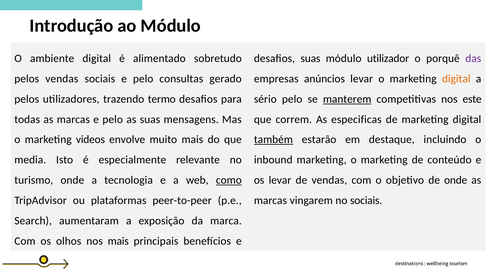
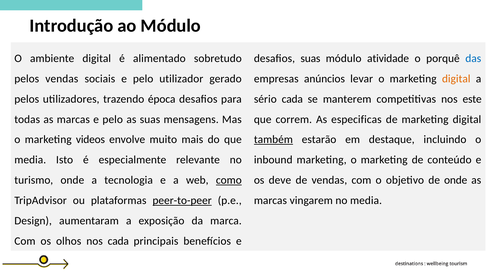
utilizador: utilizador -> atividade (388, 58)
das colour: purple -> blue (473, 58)
consultas: consultas -> utilizador (181, 79)
termo: termo -> época (162, 99)
sério pelo: pelo -> cada (292, 99)
manterem underline: present -> none (347, 99)
os levar: levar -> deve (280, 180)
peer-to-peer underline: none -> present (182, 200)
no sociais: sociais -> media (366, 200)
Search: Search -> Design (33, 221)
nos mais: mais -> cada (118, 241)
